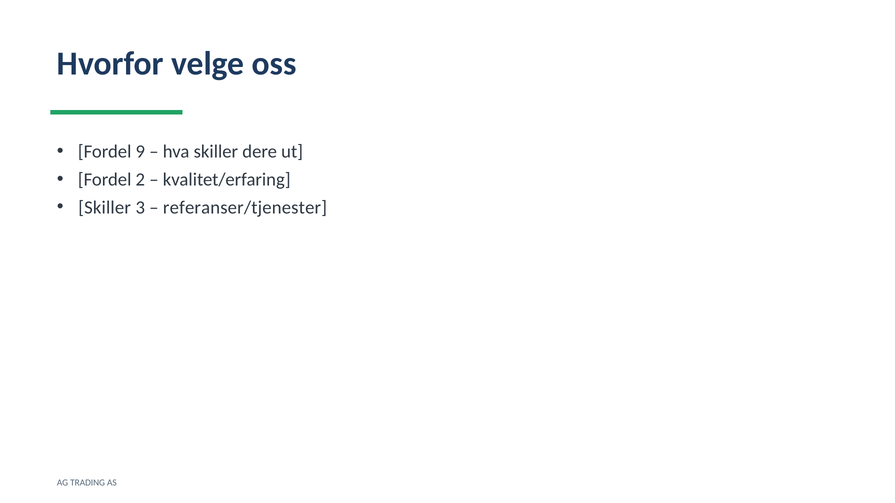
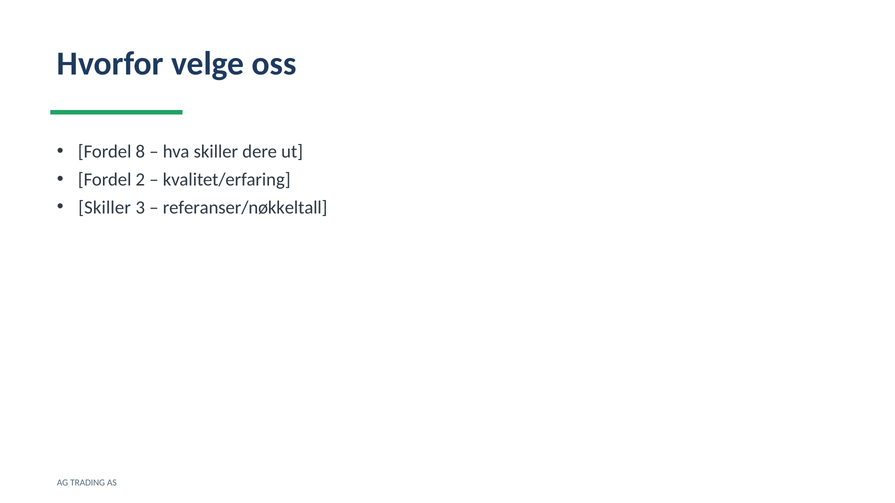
9: 9 -> 8 (140, 152)
referanser/tjenester: referanser/tjenester -> referanser/nøkkeltall (245, 208)
